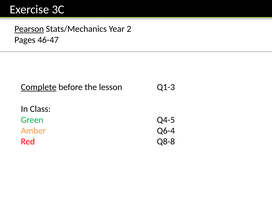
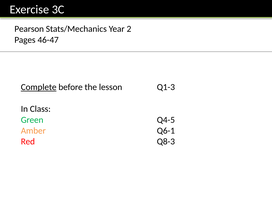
Pearson underline: present -> none (29, 29)
Q6-4: Q6-4 -> Q6-1 (166, 131)
Q8-8: Q8-8 -> Q8-3 (166, 142)
